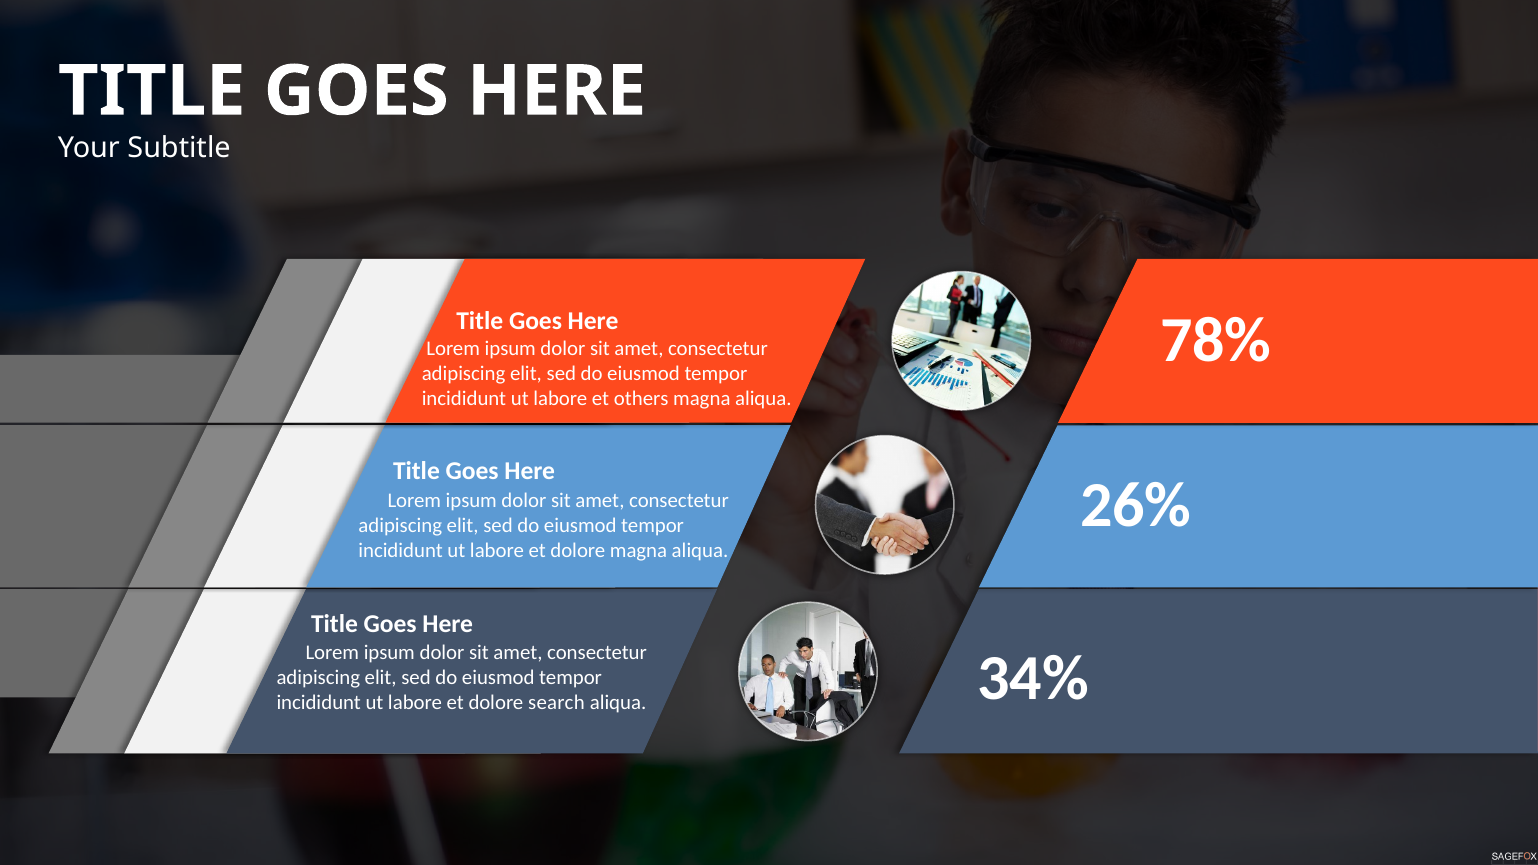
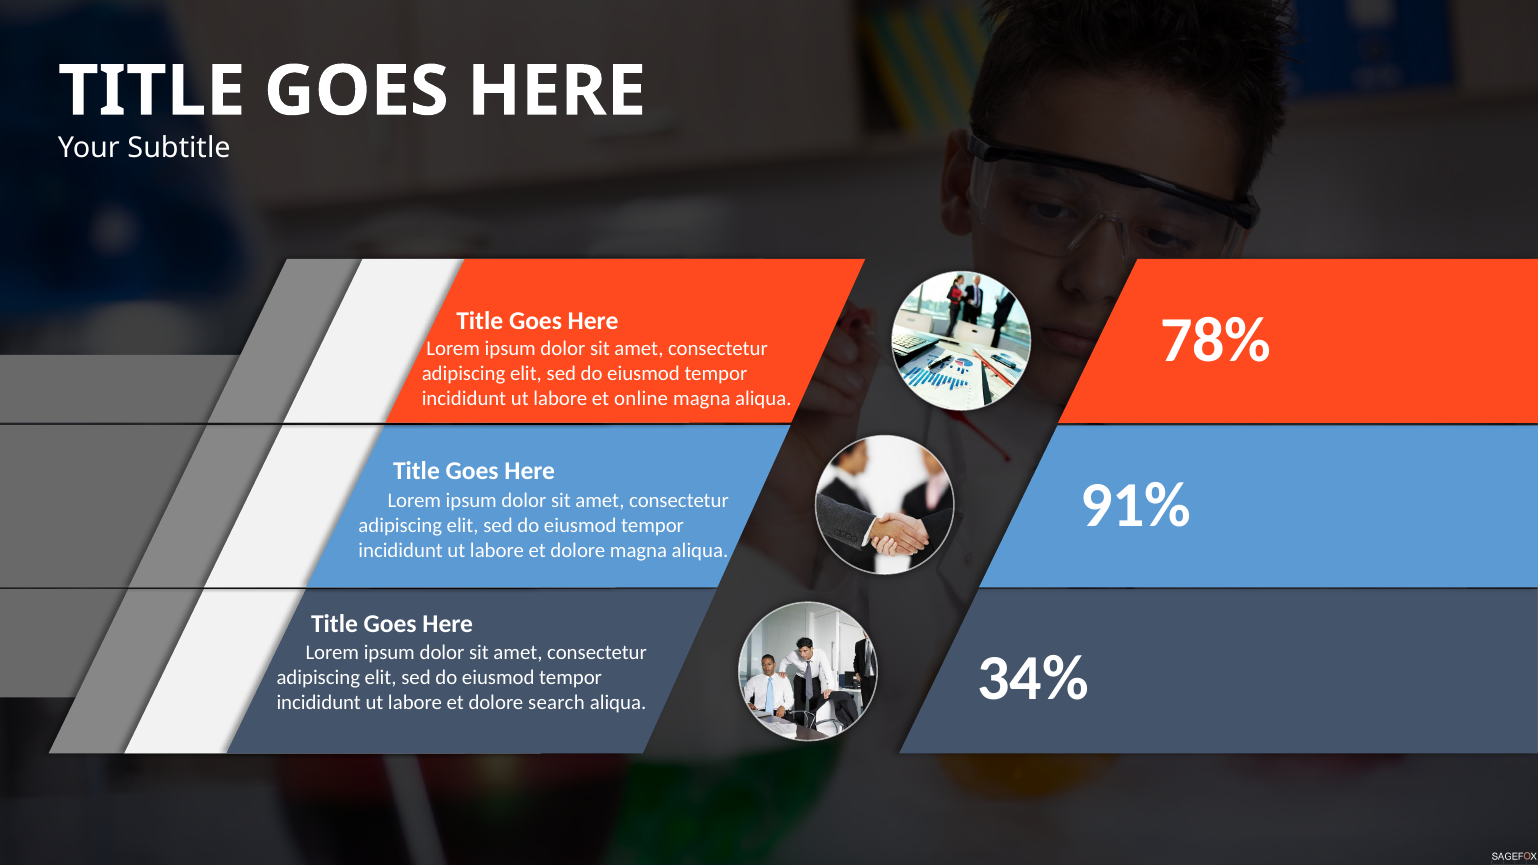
others: others -> online (641, 399)
26%: 26% -> 91% (1136, 506)
